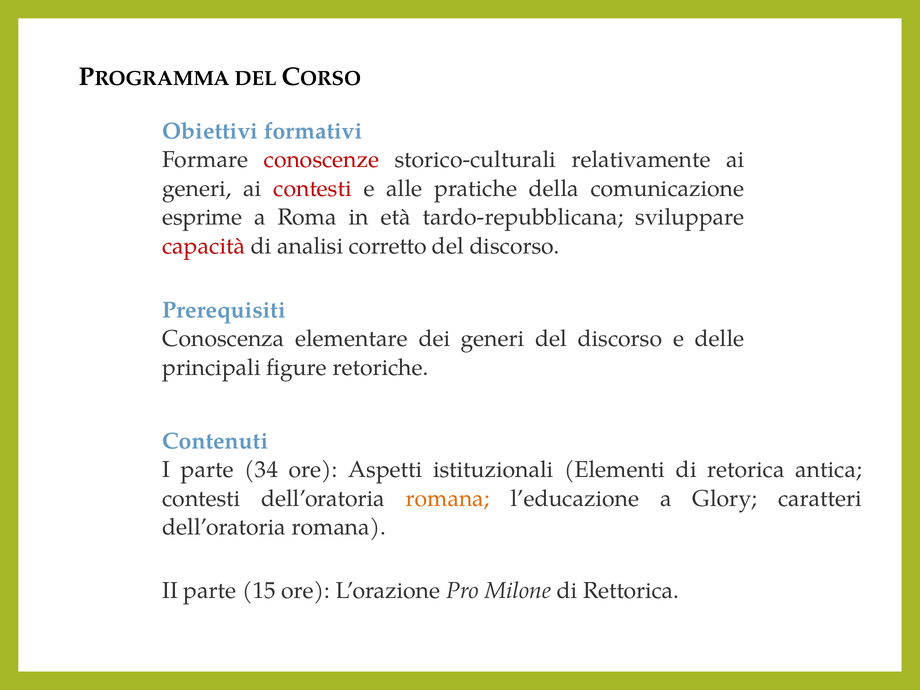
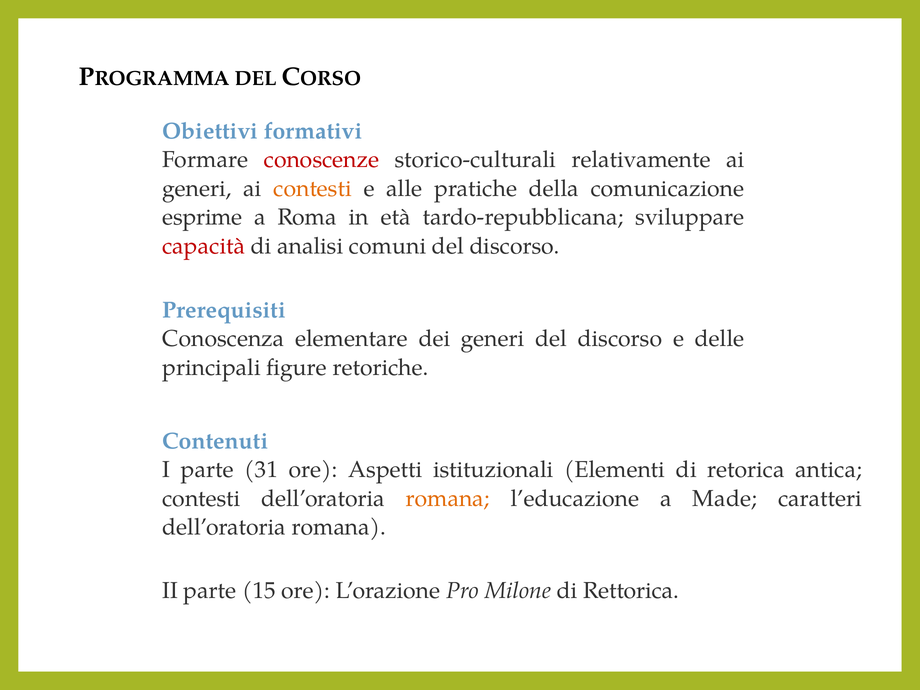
contesti colour: red -> orange (313, 189)
corretto: corretto -> comuni (388, 246)
34: 34 -> 31 (261, 470)
Glory: Glory -> Made (725, 498)
